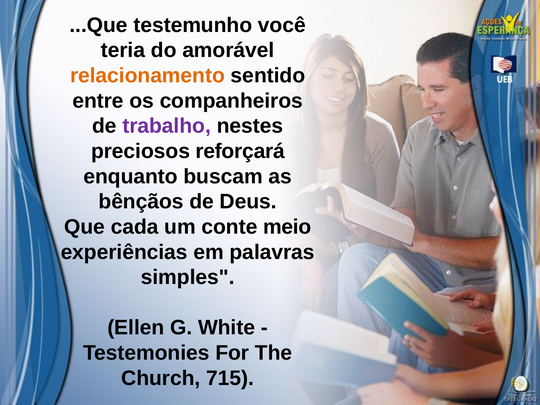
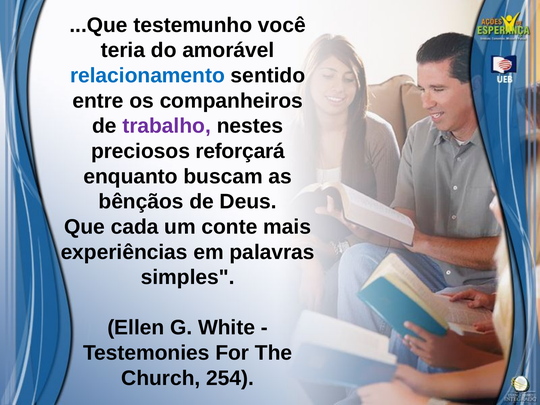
relacionamento colour: orange -> blue (147, 76)
meio: meio -> mais (287, 227)
715: 715 -> 254 (230, 378)
